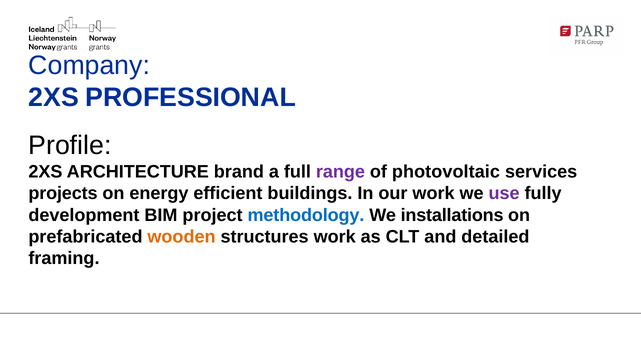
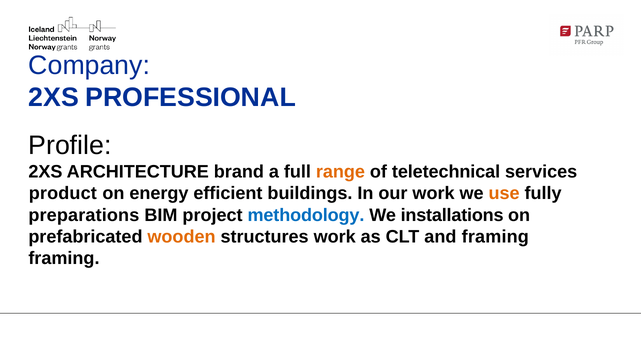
range colour: purple -> orange (340, 172)
photovoltaic: photovoltaic -> teletechnical (446, 172)
projects: projects -> product (63, 193)
use colour: purple -> orange (504, 193)
development: development -> preparations (84, 215)
and detailed: detailed -> framing (495, 236)
